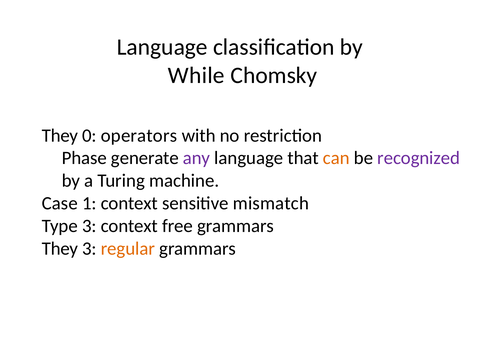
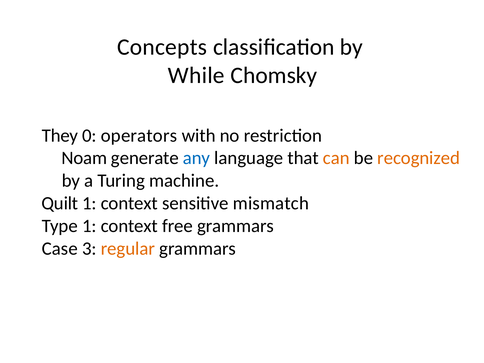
Language: Language -> Concepts (162, 47)
Phase: Phase -> Noam (84, 158)
any colour: purple -> blue (197, 158)
recognized colour: purple -> orange (419, 158)
Case: Case -> Quilt (60, 203)
Type 3: 3 -> 1 (89, 226)
They: They -> Case (60, 248)
